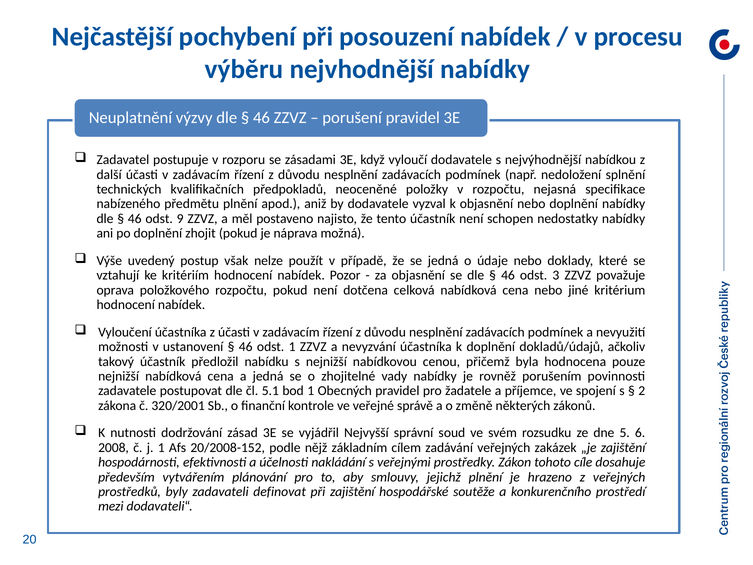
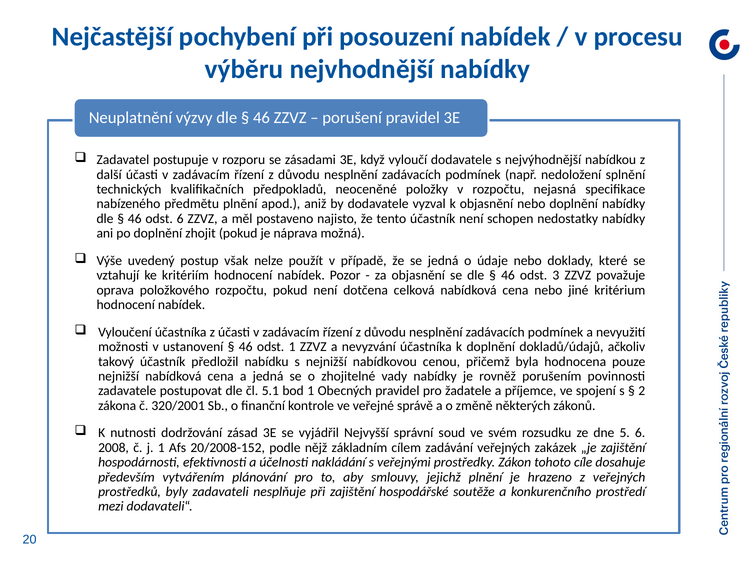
odst 9: 9 -> 6 (180, 219)
definovat: definovat -> nesplňuje (280, 492)
